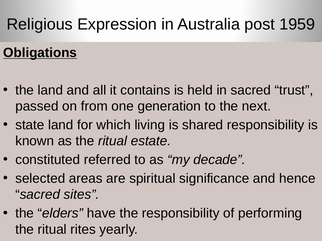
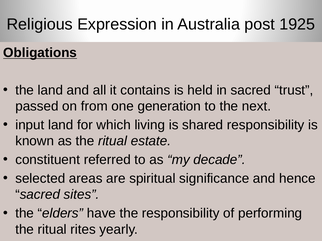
1959: 1959 -> 1925 (297, 24)
state: state -> input (30, 125)
constituted: constituted -> constituent (48, 160)
